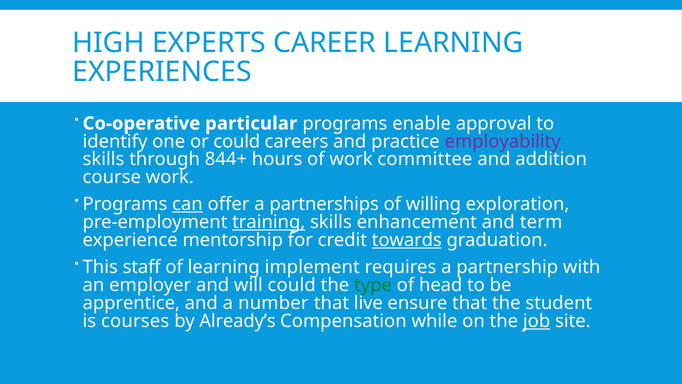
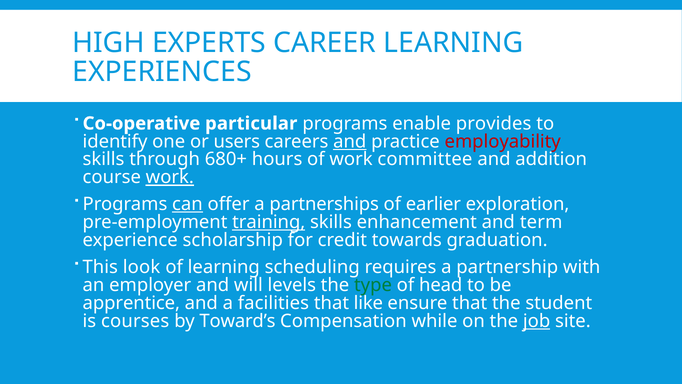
approval: approval -> provides (494, 123)
or could: could -> users (237, 141)
and underline: none -> present (350, 141)
employability colour: purple -> red (503, 141)
844+: 844+ -> 680+ (226, 159)
work underline: none -> present (170, 177)
willing: willing -> earlier (433, 204)
mentorship: mentorship -> scholarship (233, 240)
towards underline: present -> none (407, 240)
staff: staff -> look (142, 267)
implement: implement -> scheduling (312, 267)
will could: could -> levels (292, 285)
number: number -> facilities (273, 303)
live: live -> like (368, 303)
Already’s: Already’s -> Toward’s (238, 321)
